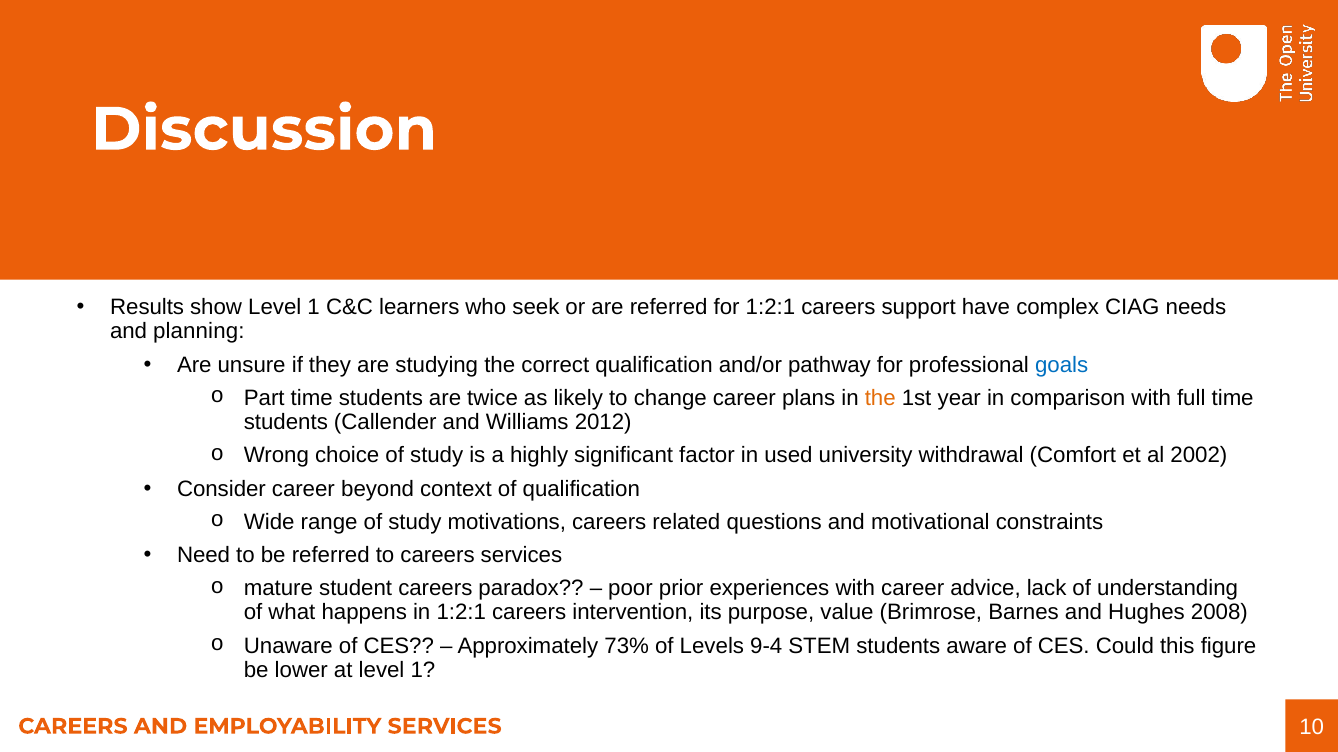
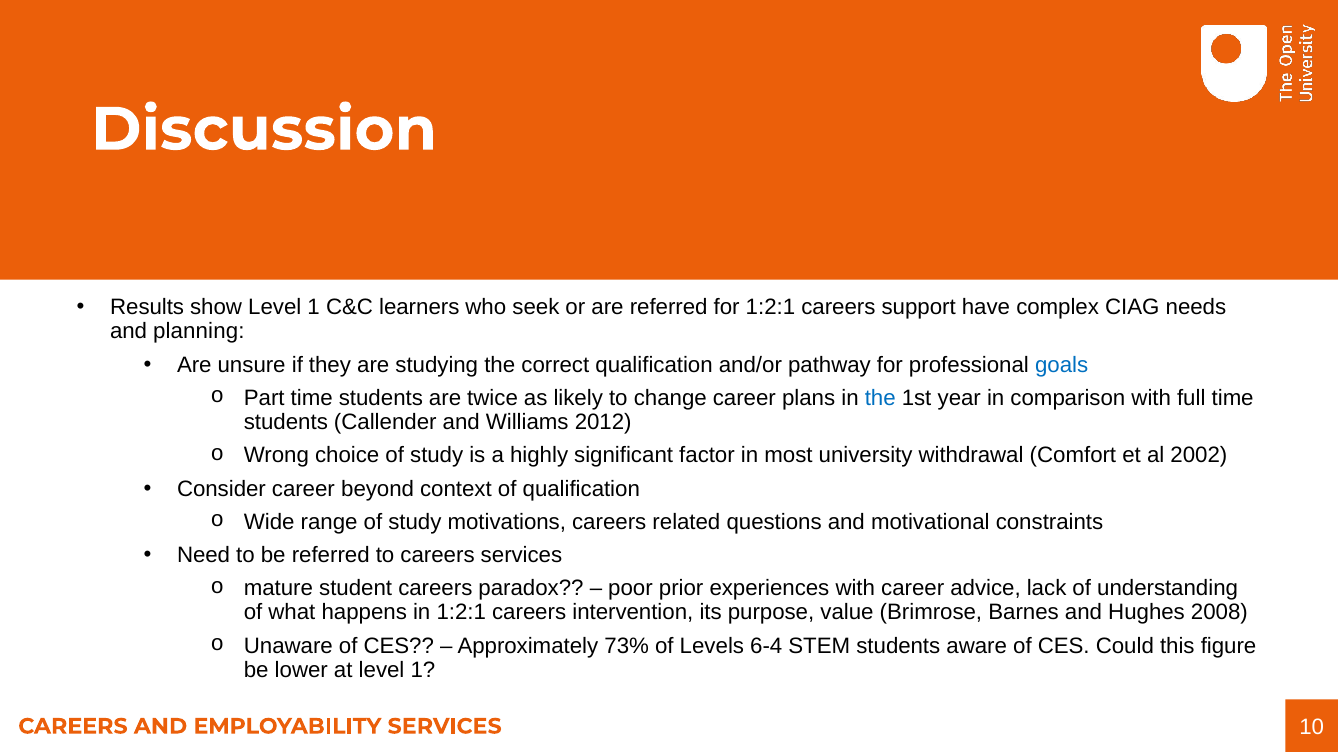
the colour: orange -> blue (880, 398)
used: used -> most (788, 456)
9-4: 9-4 -> 6-4 (766, 646)
